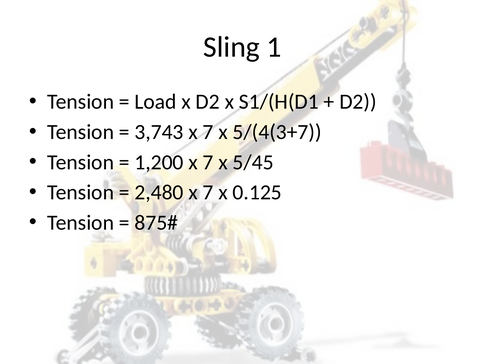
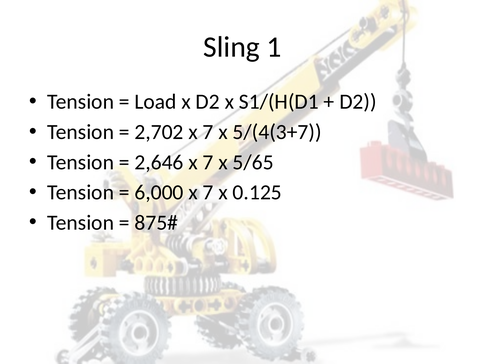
3,743: 3,743 -> 2,702 (159, 132)
1,200: 1,200 -> 2,646 (159, 162)
5/45: 5/45 -> 5/65 (253, 162)
2,480: 2,480 -> 6,000 (159, 192)
